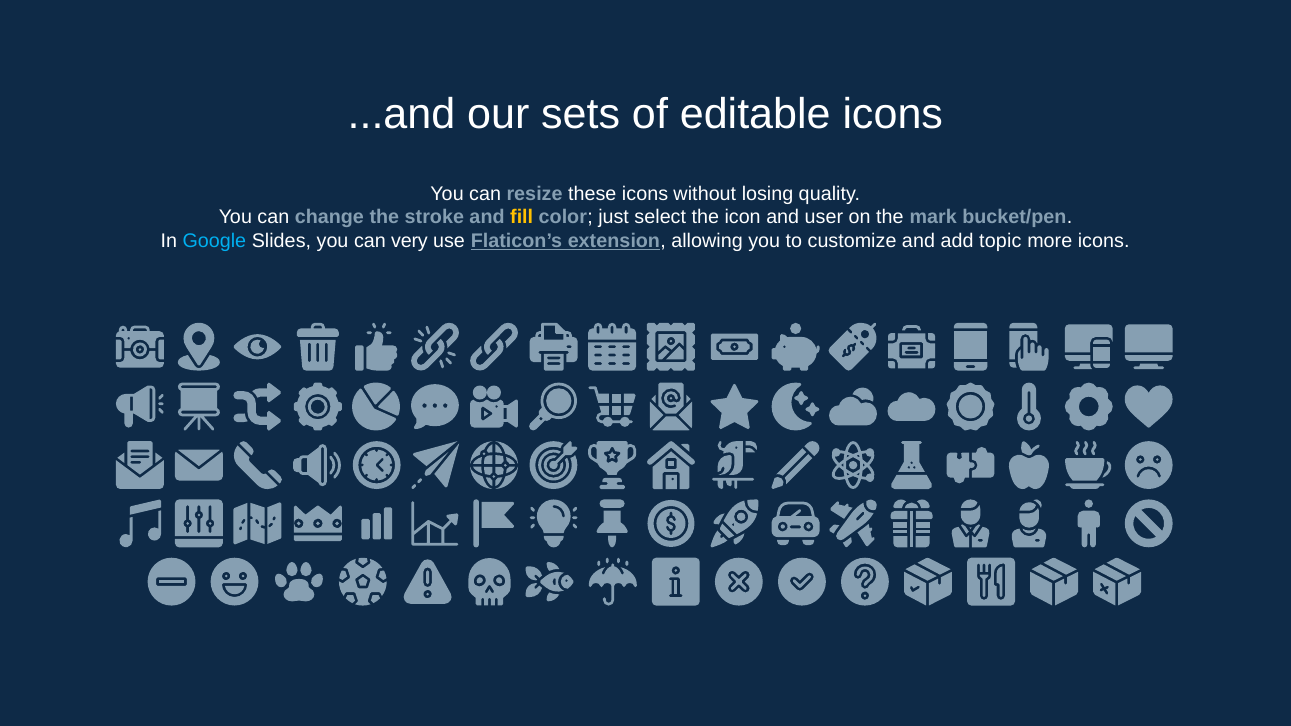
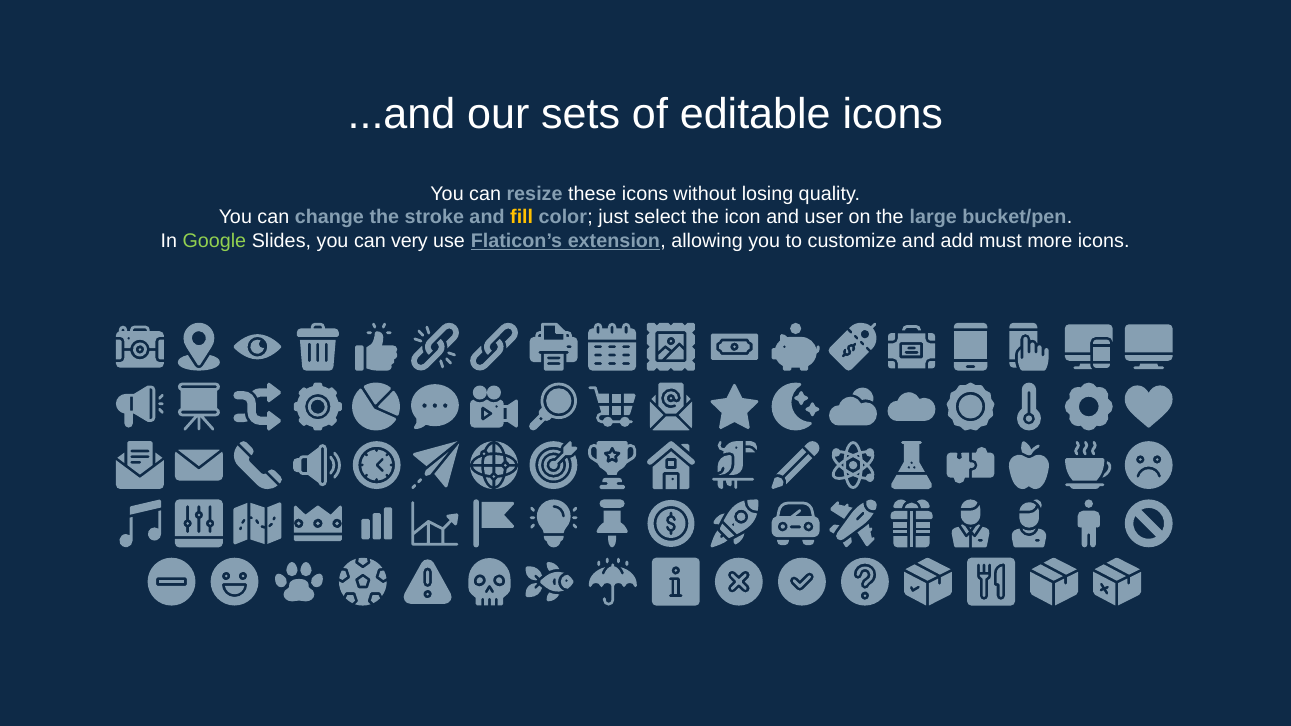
mark: mark -> large (933, 218)
Google colour: light blue -> light green (214, 241)
topic: topic -> must (1000, 241)
